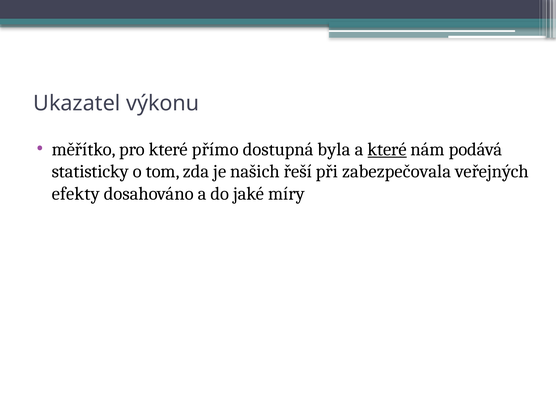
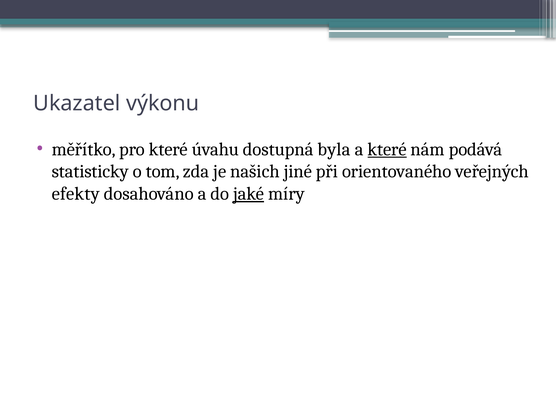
přímo: přímo -> úvahu (215, 149)
řeší: řeší -> jiné (298, 171)
zabezpečovala: zabezpečovala -> orientovaného (397, 171)
jaké underline: none -> present (249, 194)
